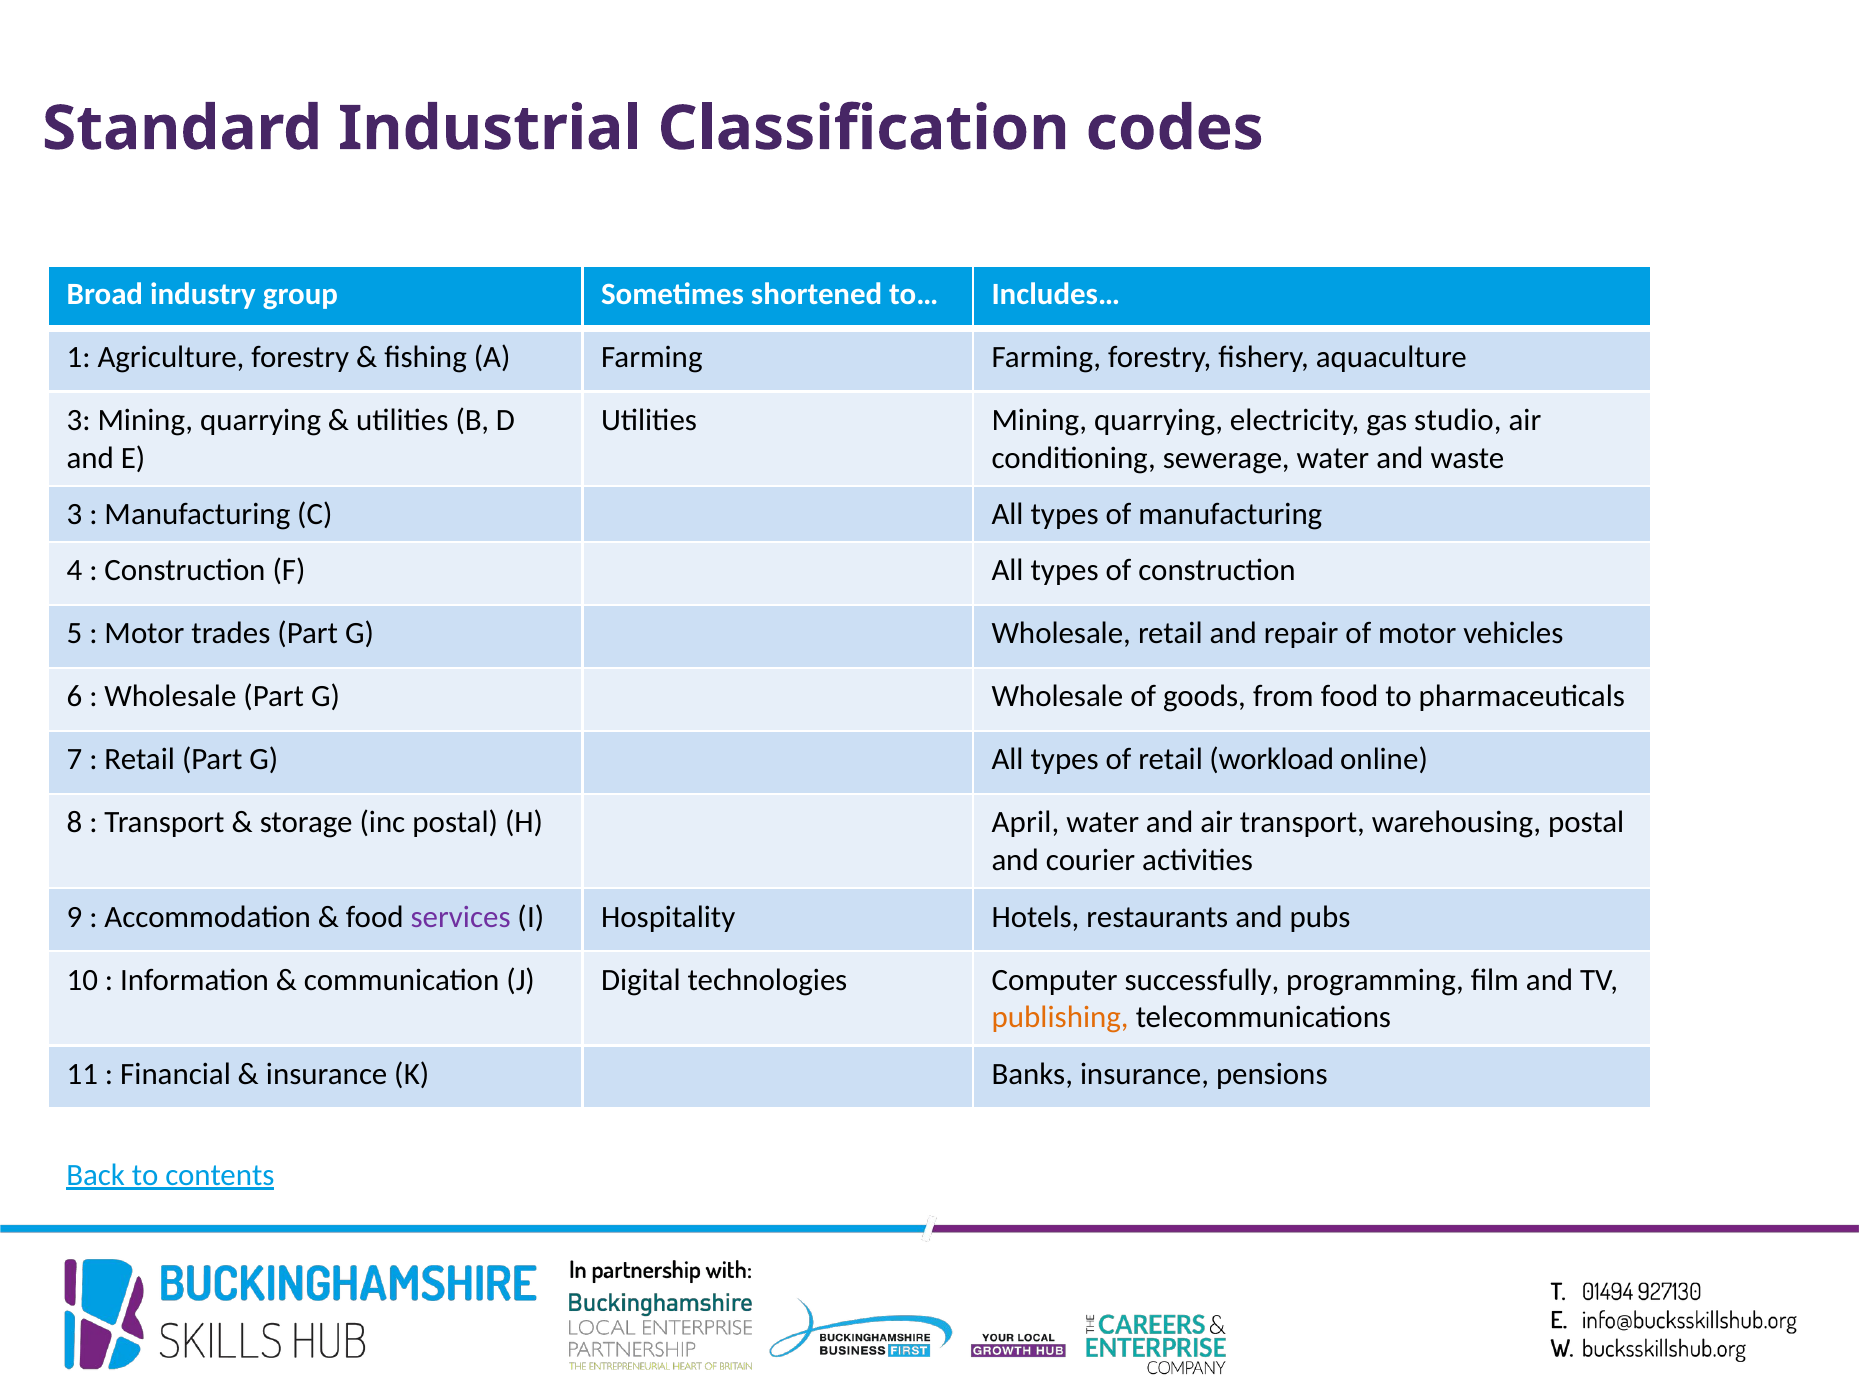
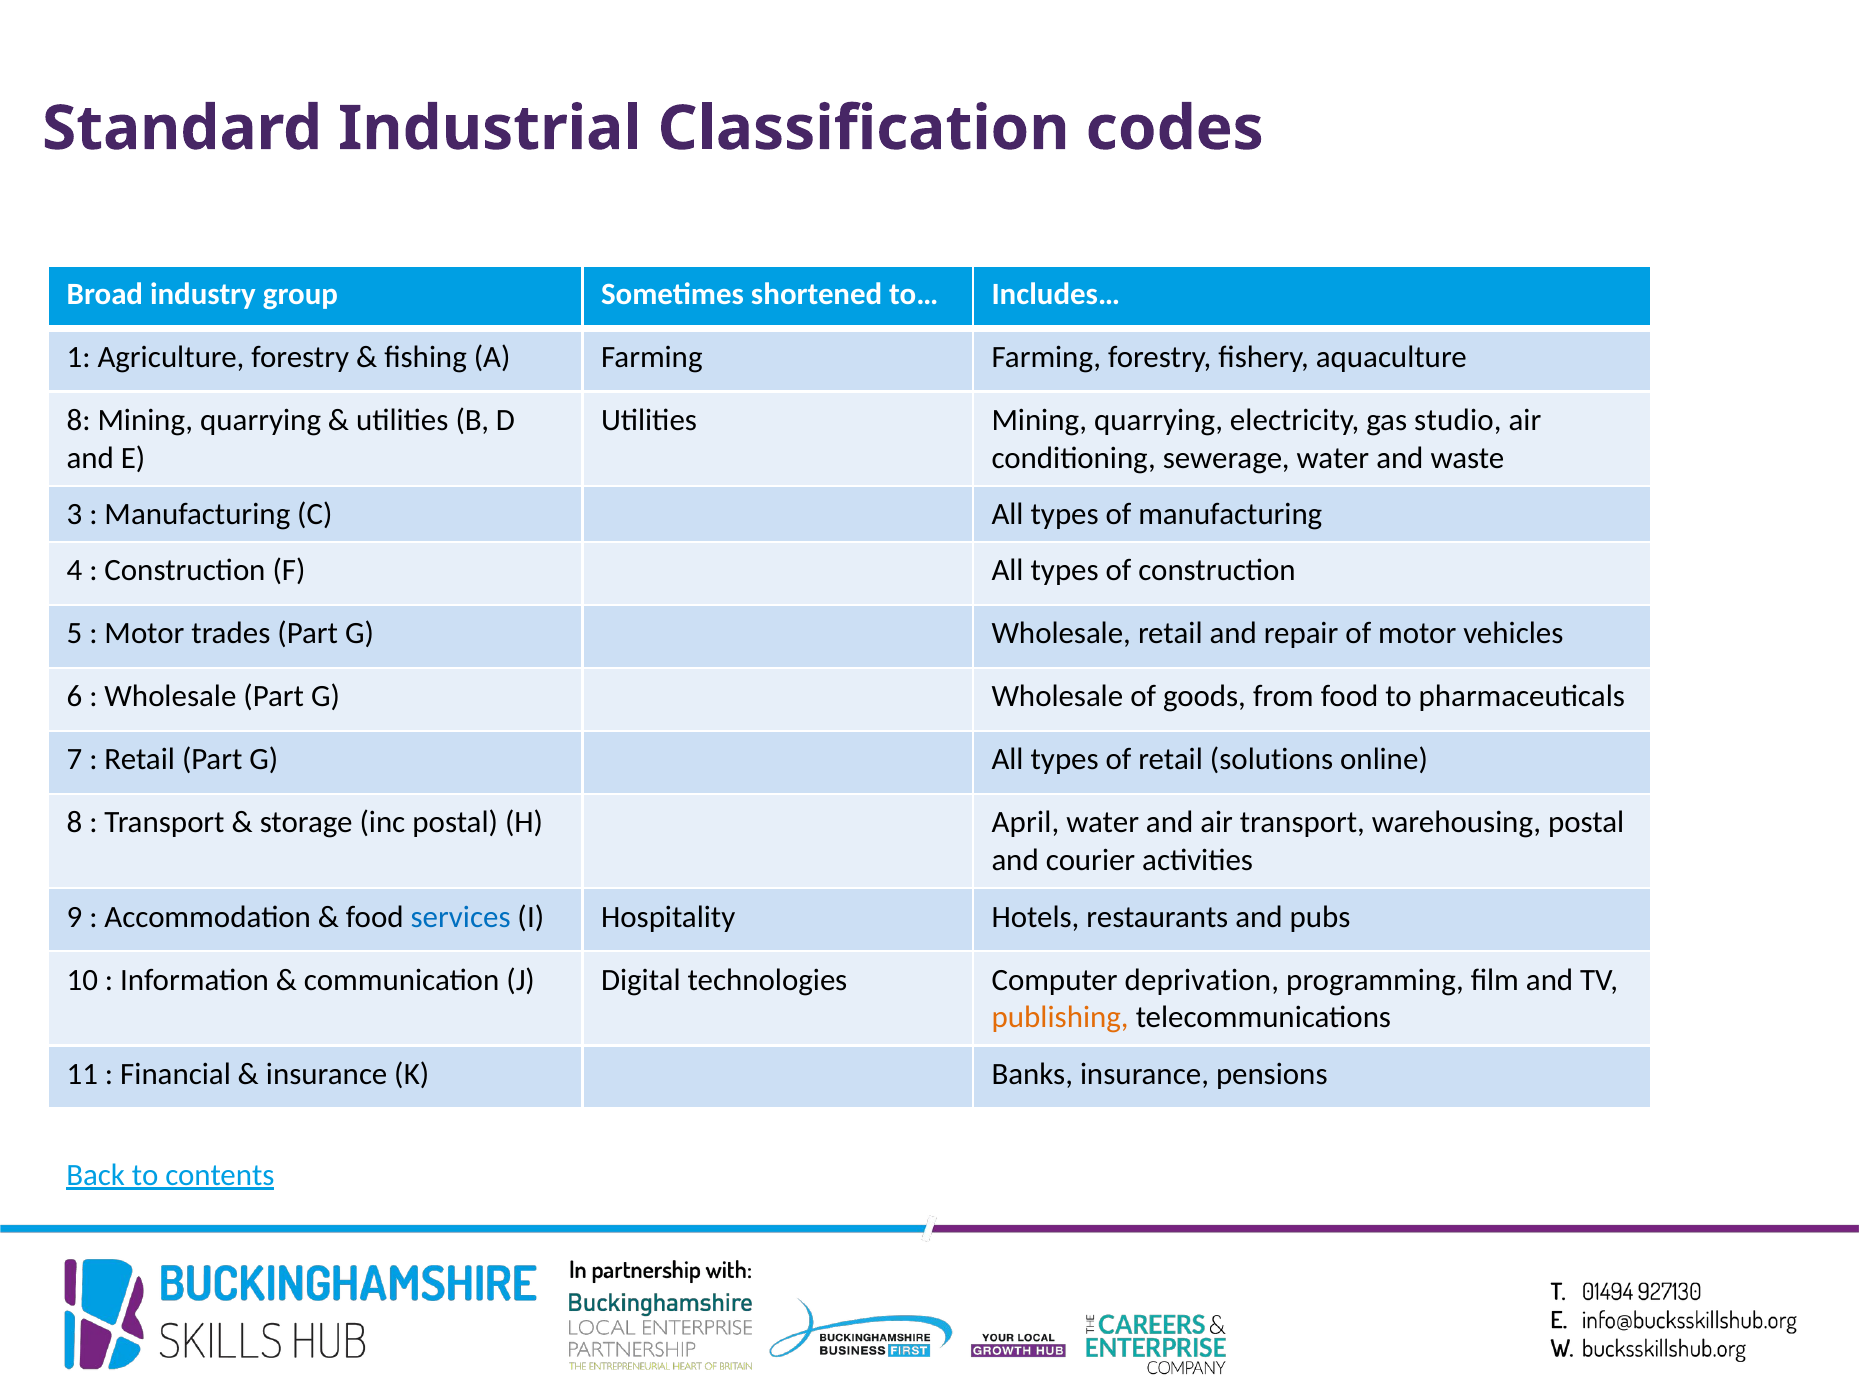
3: 3 -> 8 (79, 420)
workload: workload -> solutions (1272, 760)
services colour: purple -> blue (461, 917)
successfully: successfully -> deprivation (1202, 980)
